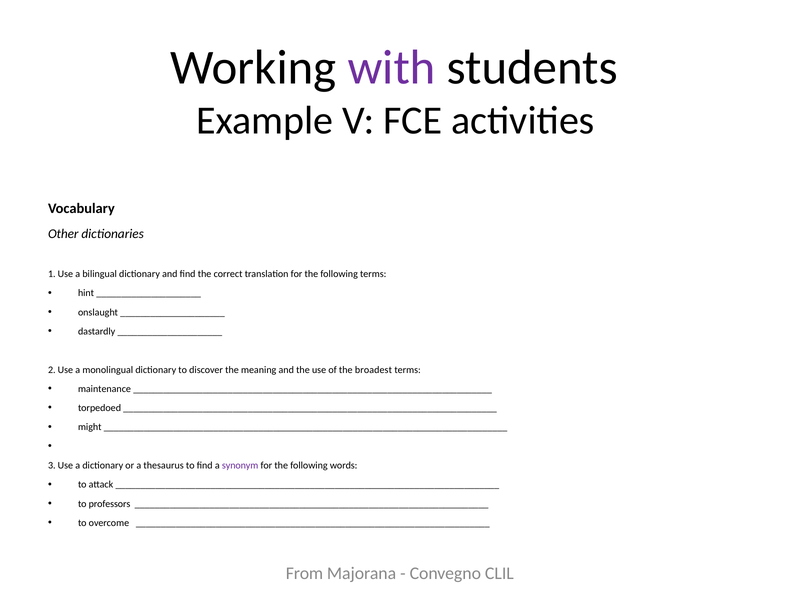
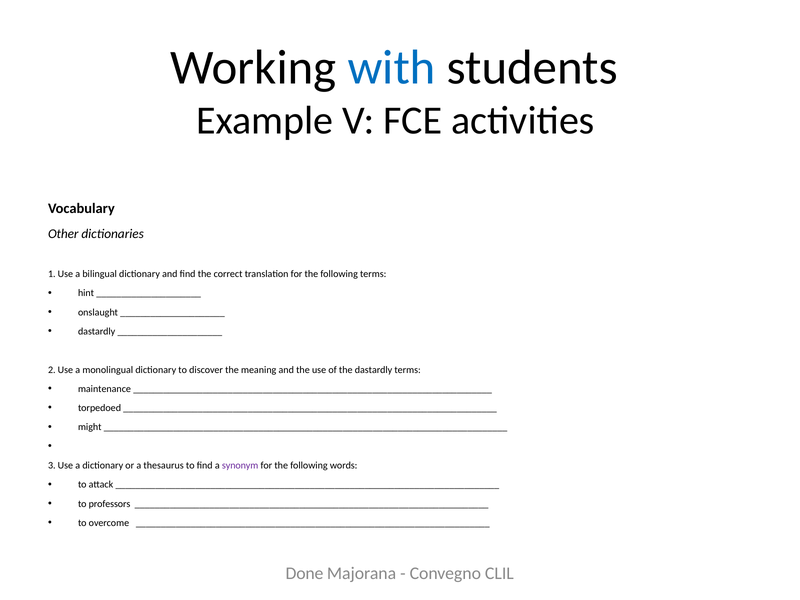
with colour: purple -> blue (392, 68)
the broadest: broadest -> dastardly (374, 370)
From: From -> Done (304, 573)
